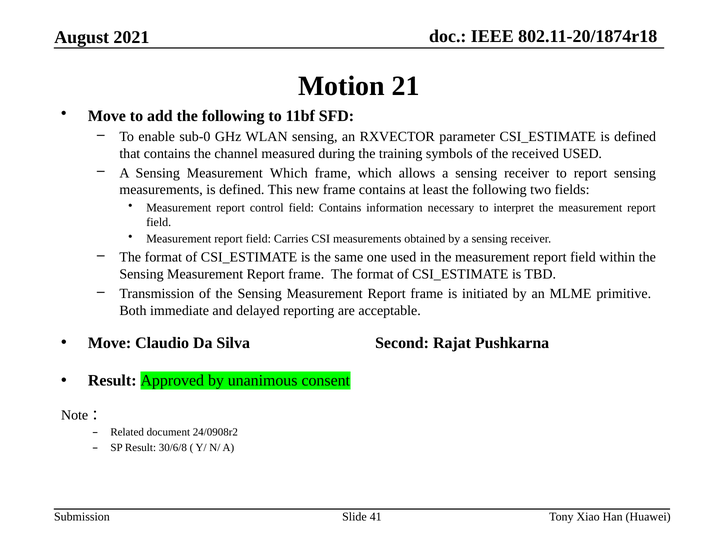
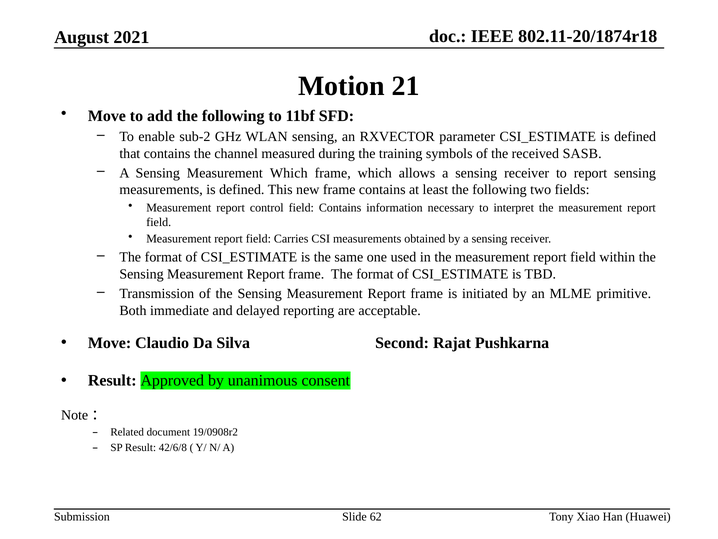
sub-0: sub-0 -> sub-2 (195, 137)
received USED: USED -> SASB (582, 153)
24/0908r2: 24/0908r2 -> 19/0908r2 (215, 432)
30/6/8: 30/6/8 -> 42/6/8 (173, 447)
41: 41 -> 62 (376, 516)
